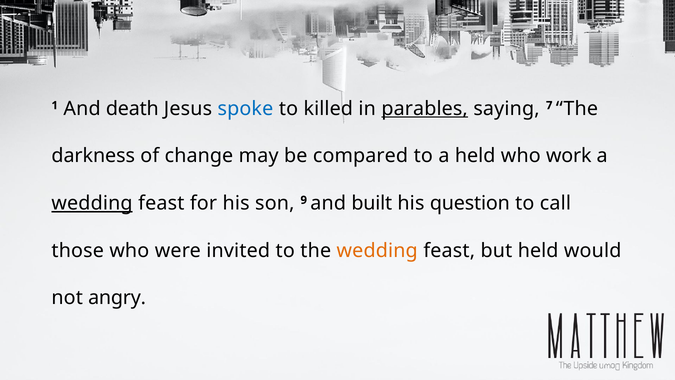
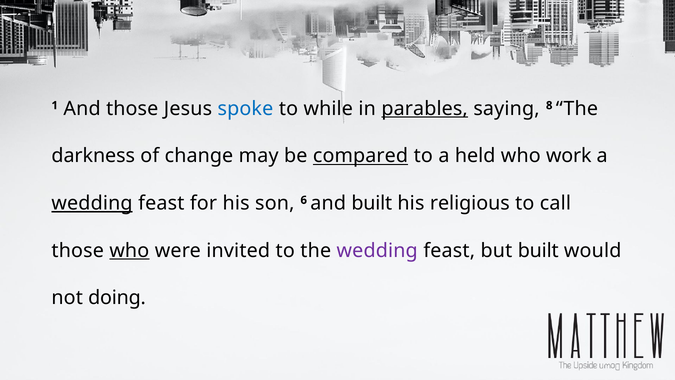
And death: death -> those (132, 109)
killed: killed -> while (328, 109)
7: 7 -> 8 (549, 105)
compared underline: none -> present (361, 156)
9: 9 -> 6 (304, 200)
question: question -> religious (470, 203)
who underline: none -> present (129, 250)
wedding colour: orange -> purple (377, 250)
but held: held -> built (538, 250)
angry: angry -> doing (117, 298)
